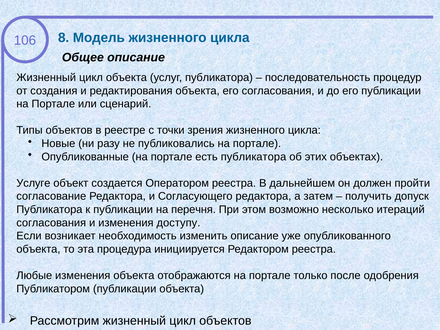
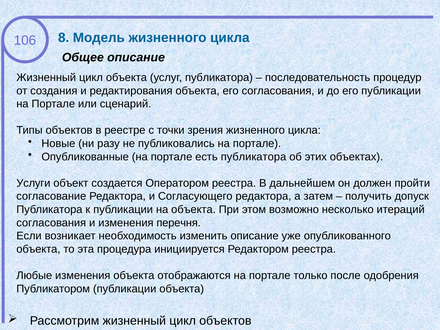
Услуге: Услуге -> Услуги (33, 183)
на перечня: перечня -> объекта (193, 210)
доступу: доступу -> перечня (179, 223)
